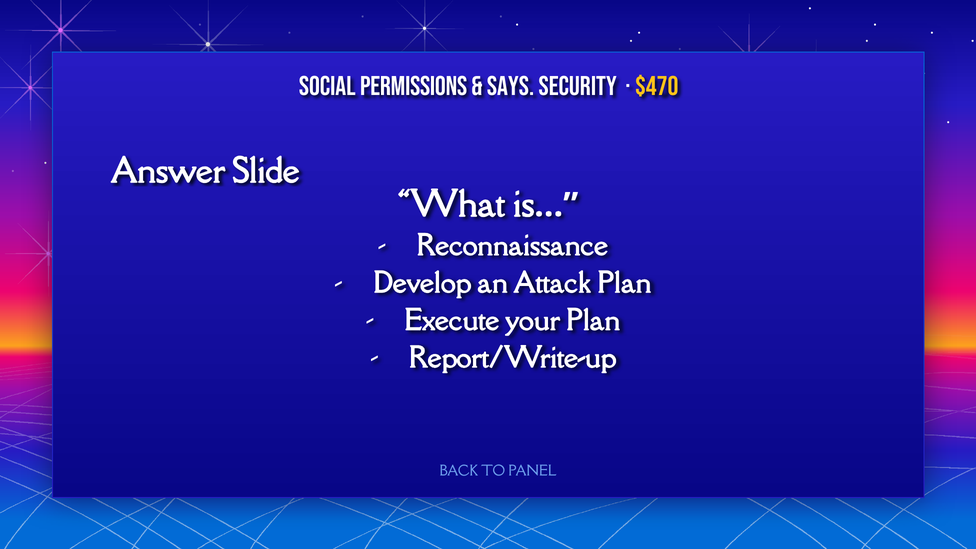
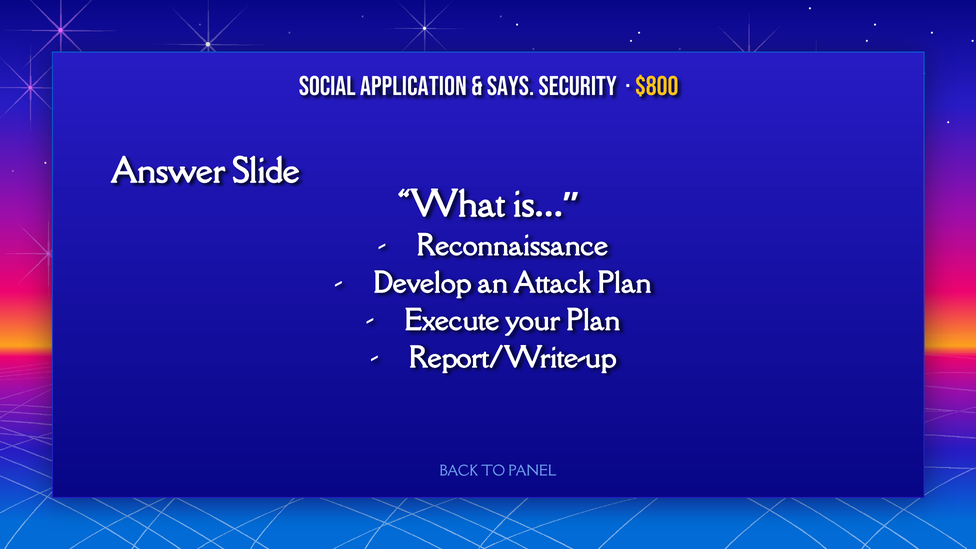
permissions: permissions -> application (413, 87)
$470: $470 -> $800 (657, 87)
